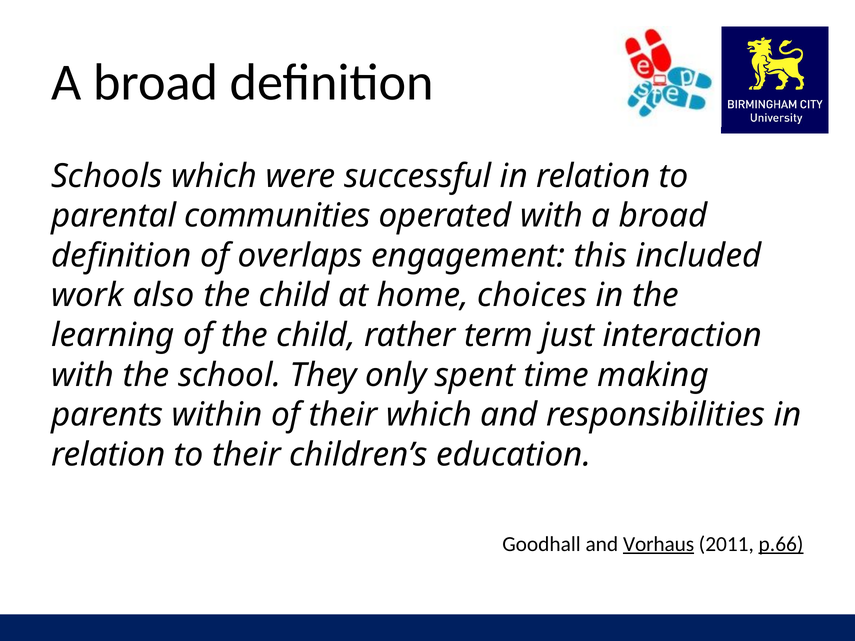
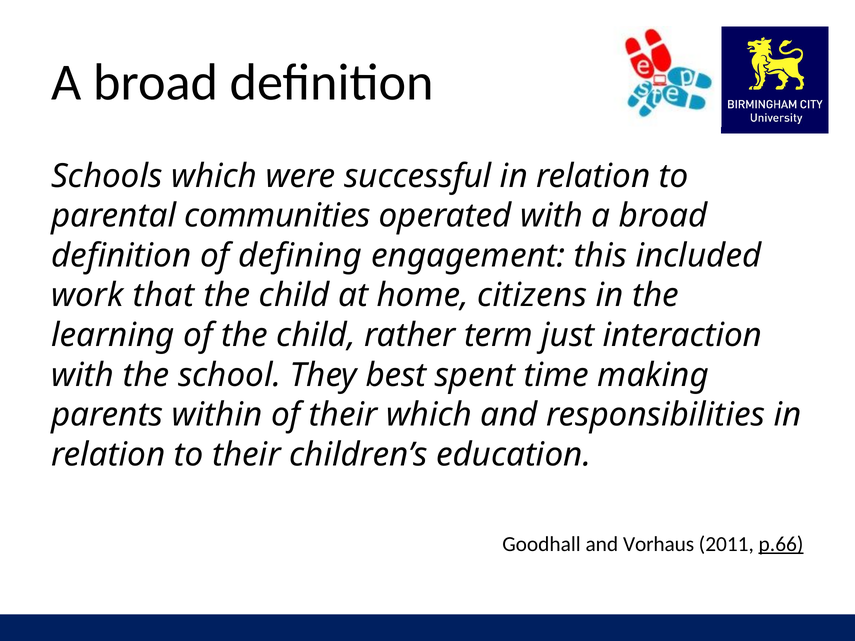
overlaps: overlaps -> defining (300, 256)
also: also -> that (163, 296)
choices: choices -> citizens (532, 296)
only: only -> best (396, 375)
Vorhaus underline: present -> none (659, 544)
